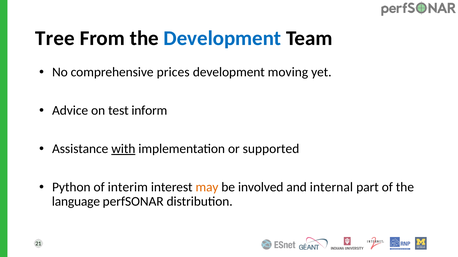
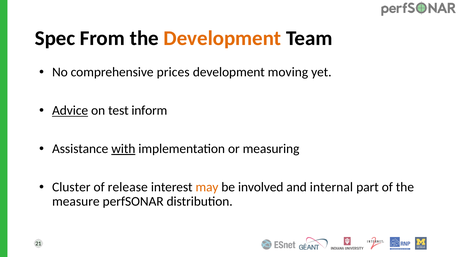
Tree: Tree -> Spec (55, 38)
Development colour: blue -> orange (222, 38)
Advice underline: none -> present (70, 111)
supported: supported -> measuring (271, 149)
Python: Python -> Cluster (71, 188)
interim: interim -> release (128, 188)
language: language -> measure (76, 202)
